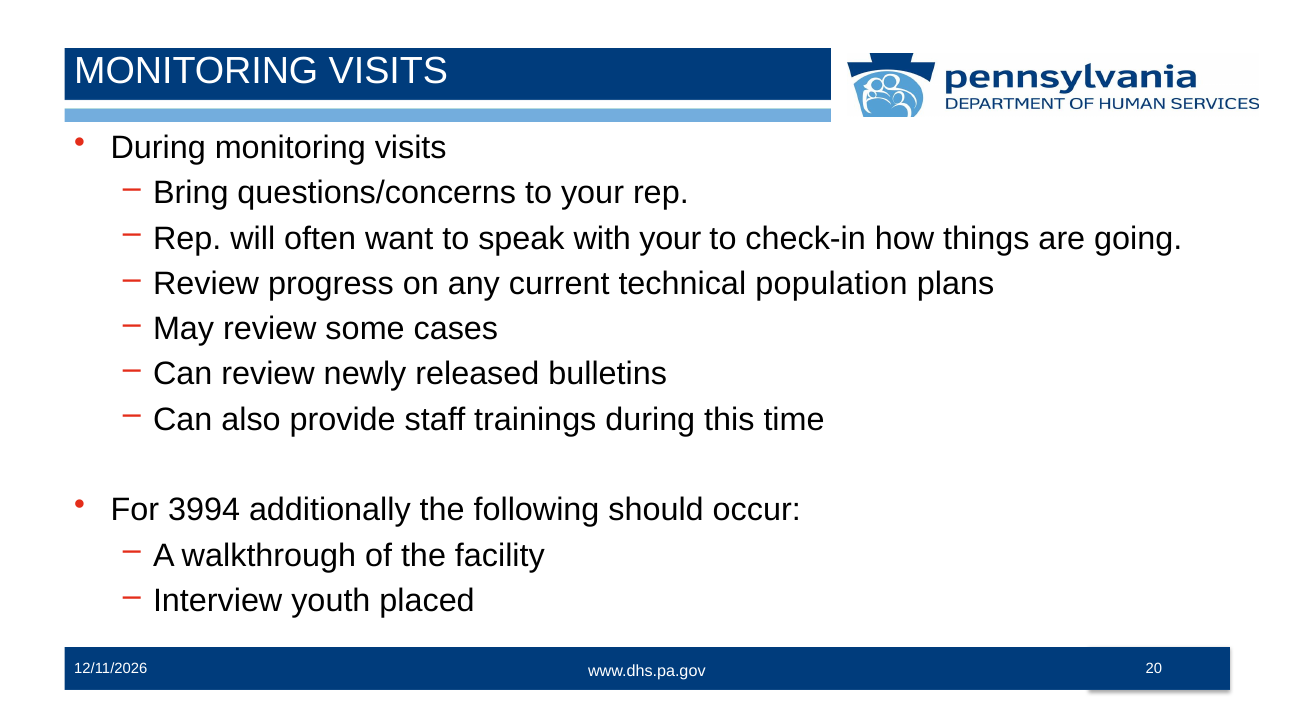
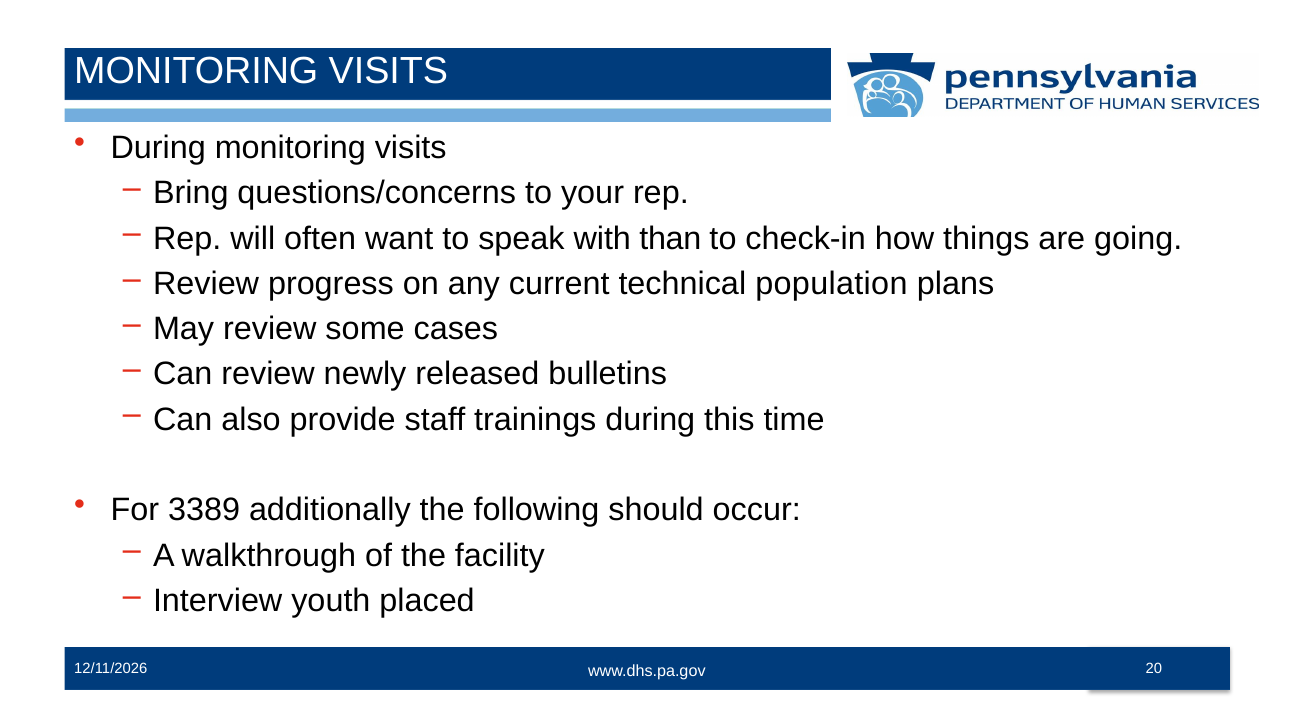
with your: your -> than (670, 238)
3994: 3994 -> 3389 (204, 510)
